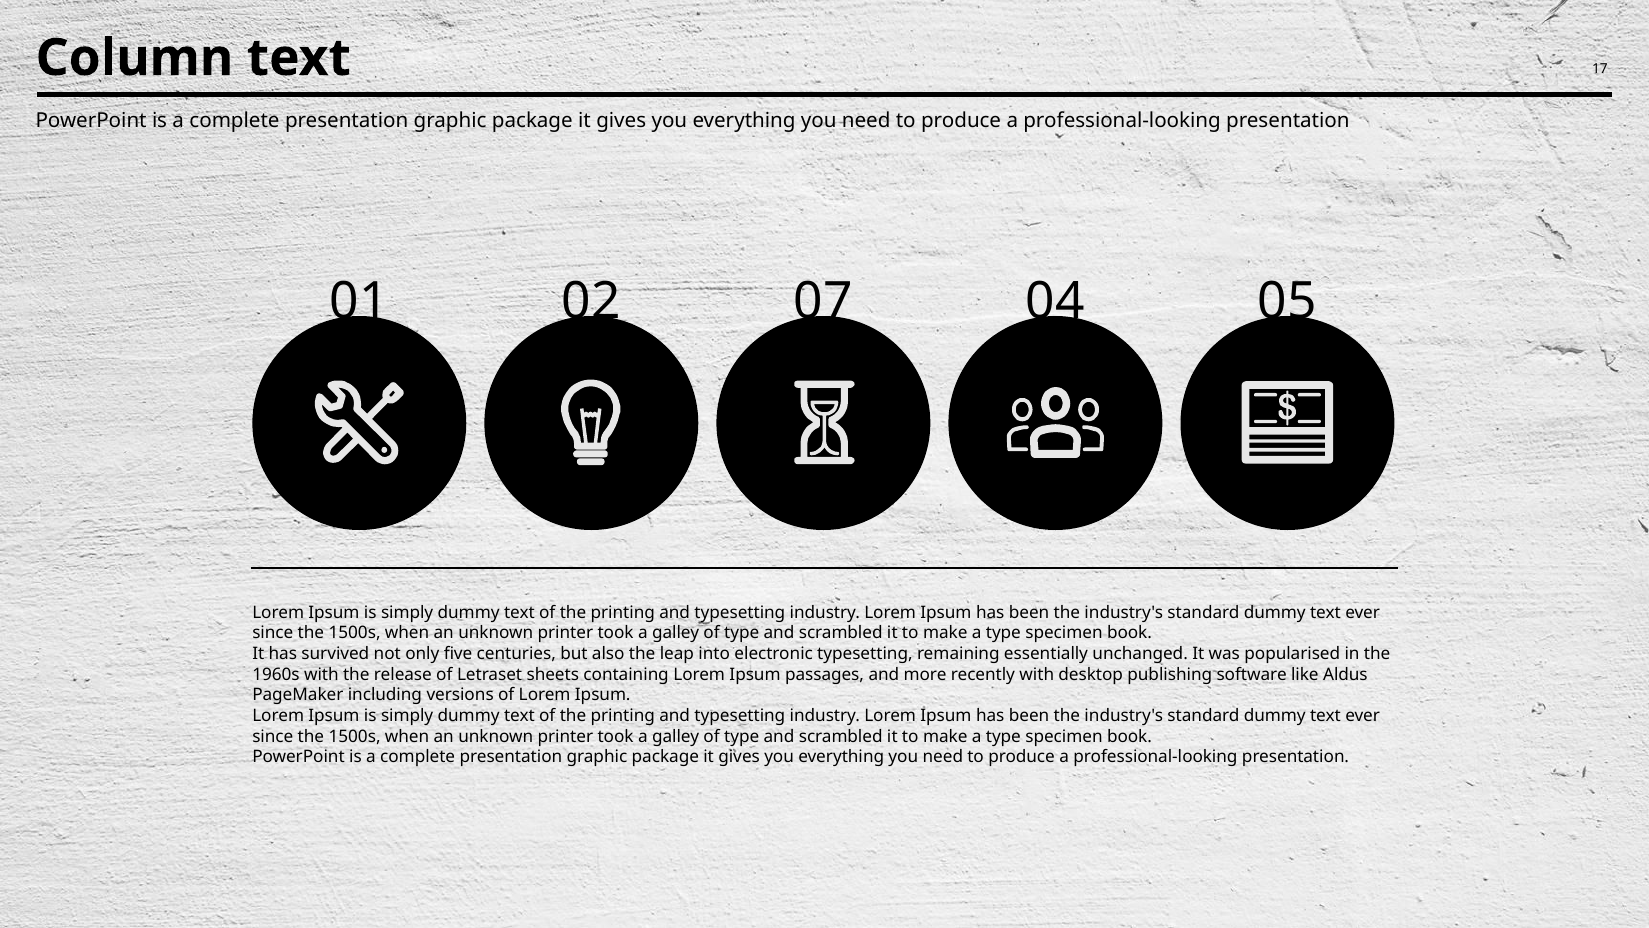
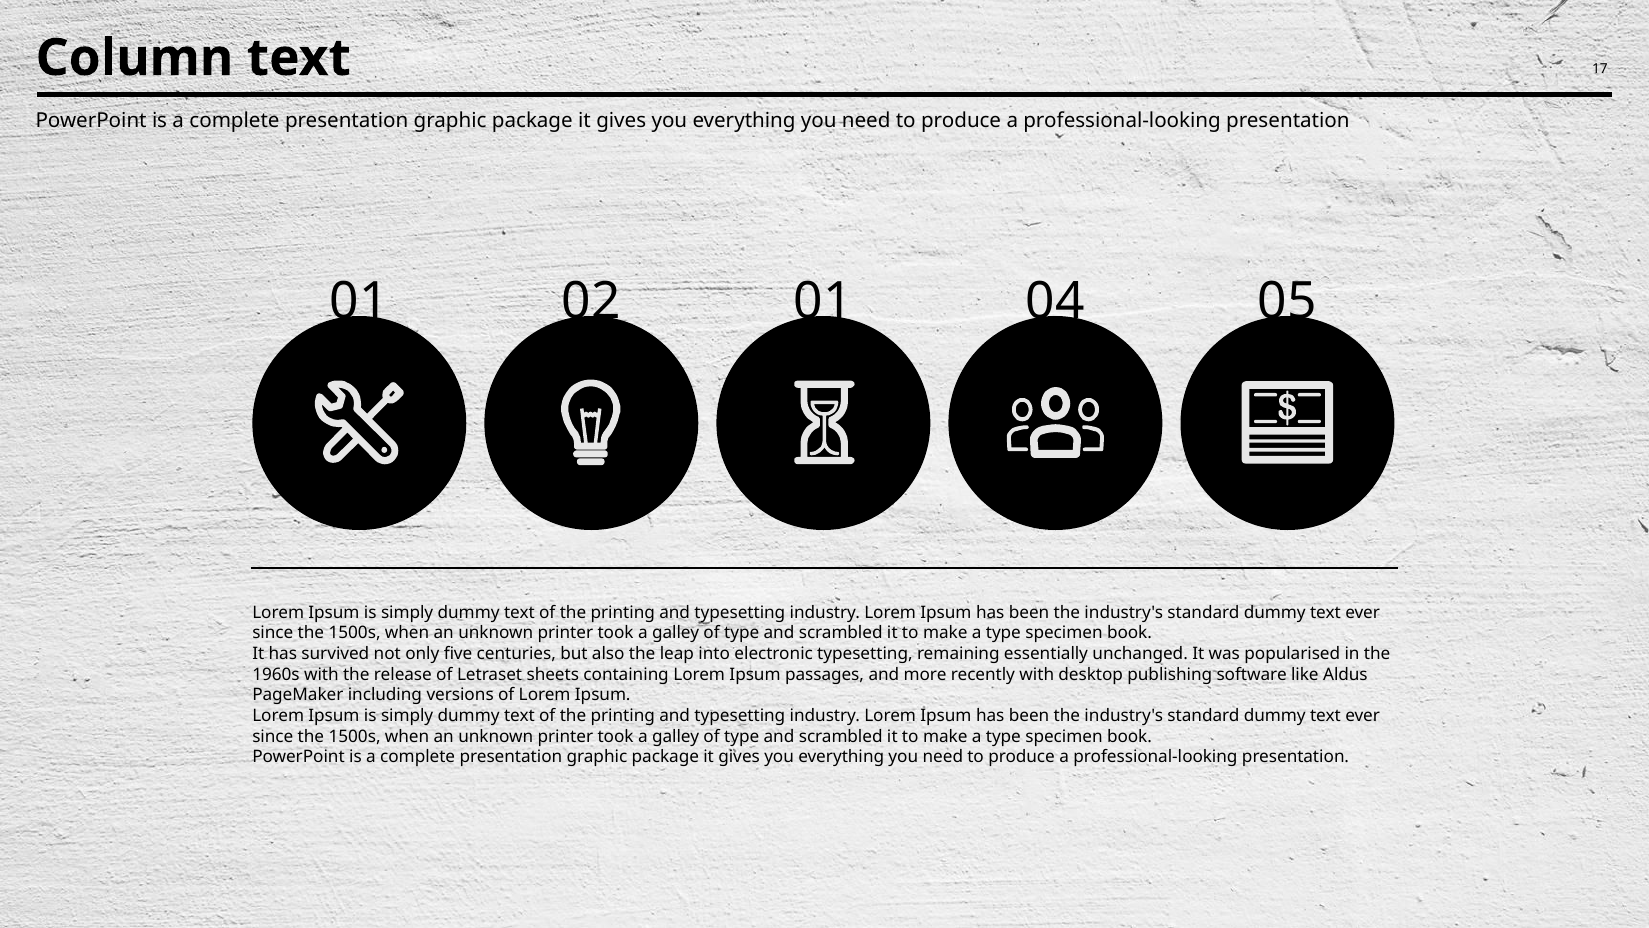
02 07: 07 -> 01 (823, 301)
